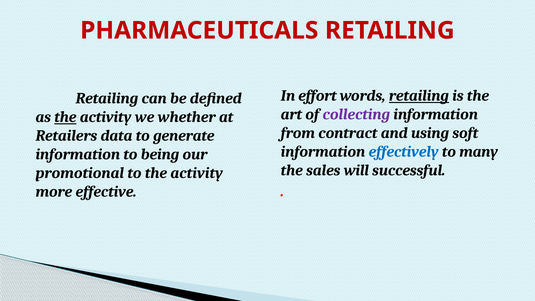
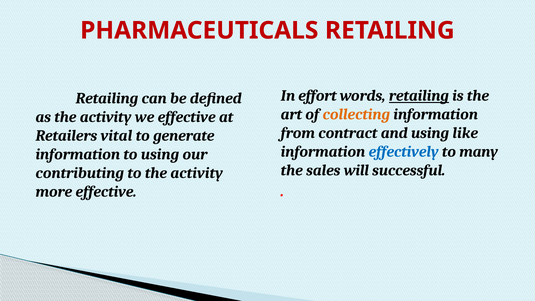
collecting colour: purple -> orange (356, 114)
the underline: present -> none (65, 117)
we whether: whether -> effective (187, 117)
soft: soft -> like (465, 133)
data: data -> vital (116, 136)
to being: being -> using (160, 154)
promotional: promotional -> contributing (80, 173)
